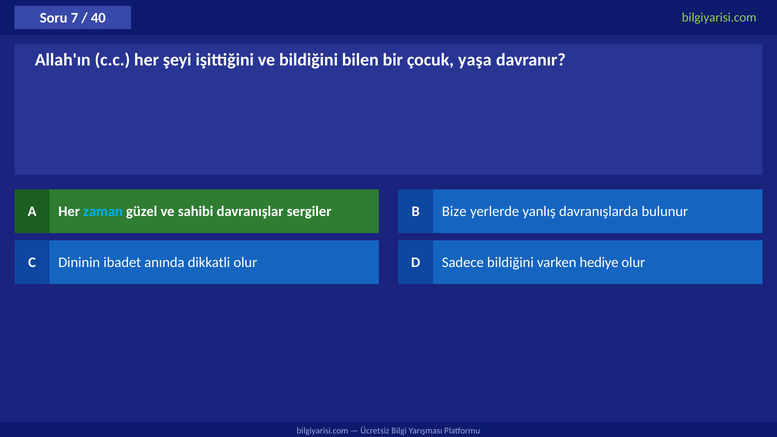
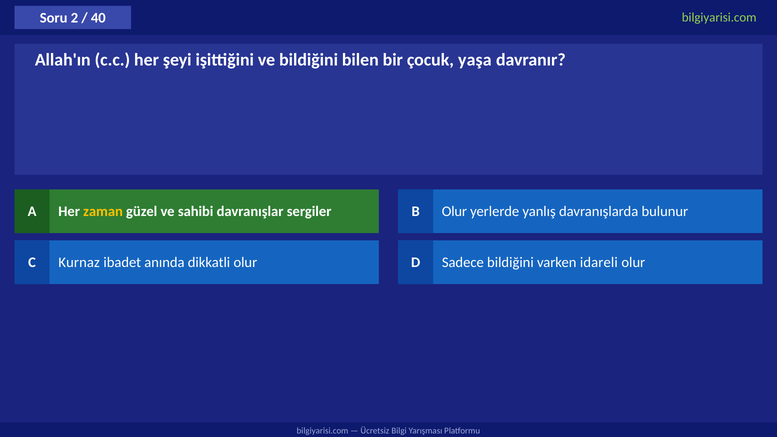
7: 7 -> 2 (74, 18)
zaman colour: light blue -> yellow (103, 211)
B Bize: Bize -> Olur (454, 211)
Dininin: Dininin -> Kurnaz (79, 262)
hediye: hediye -> idareli (599, 262)
